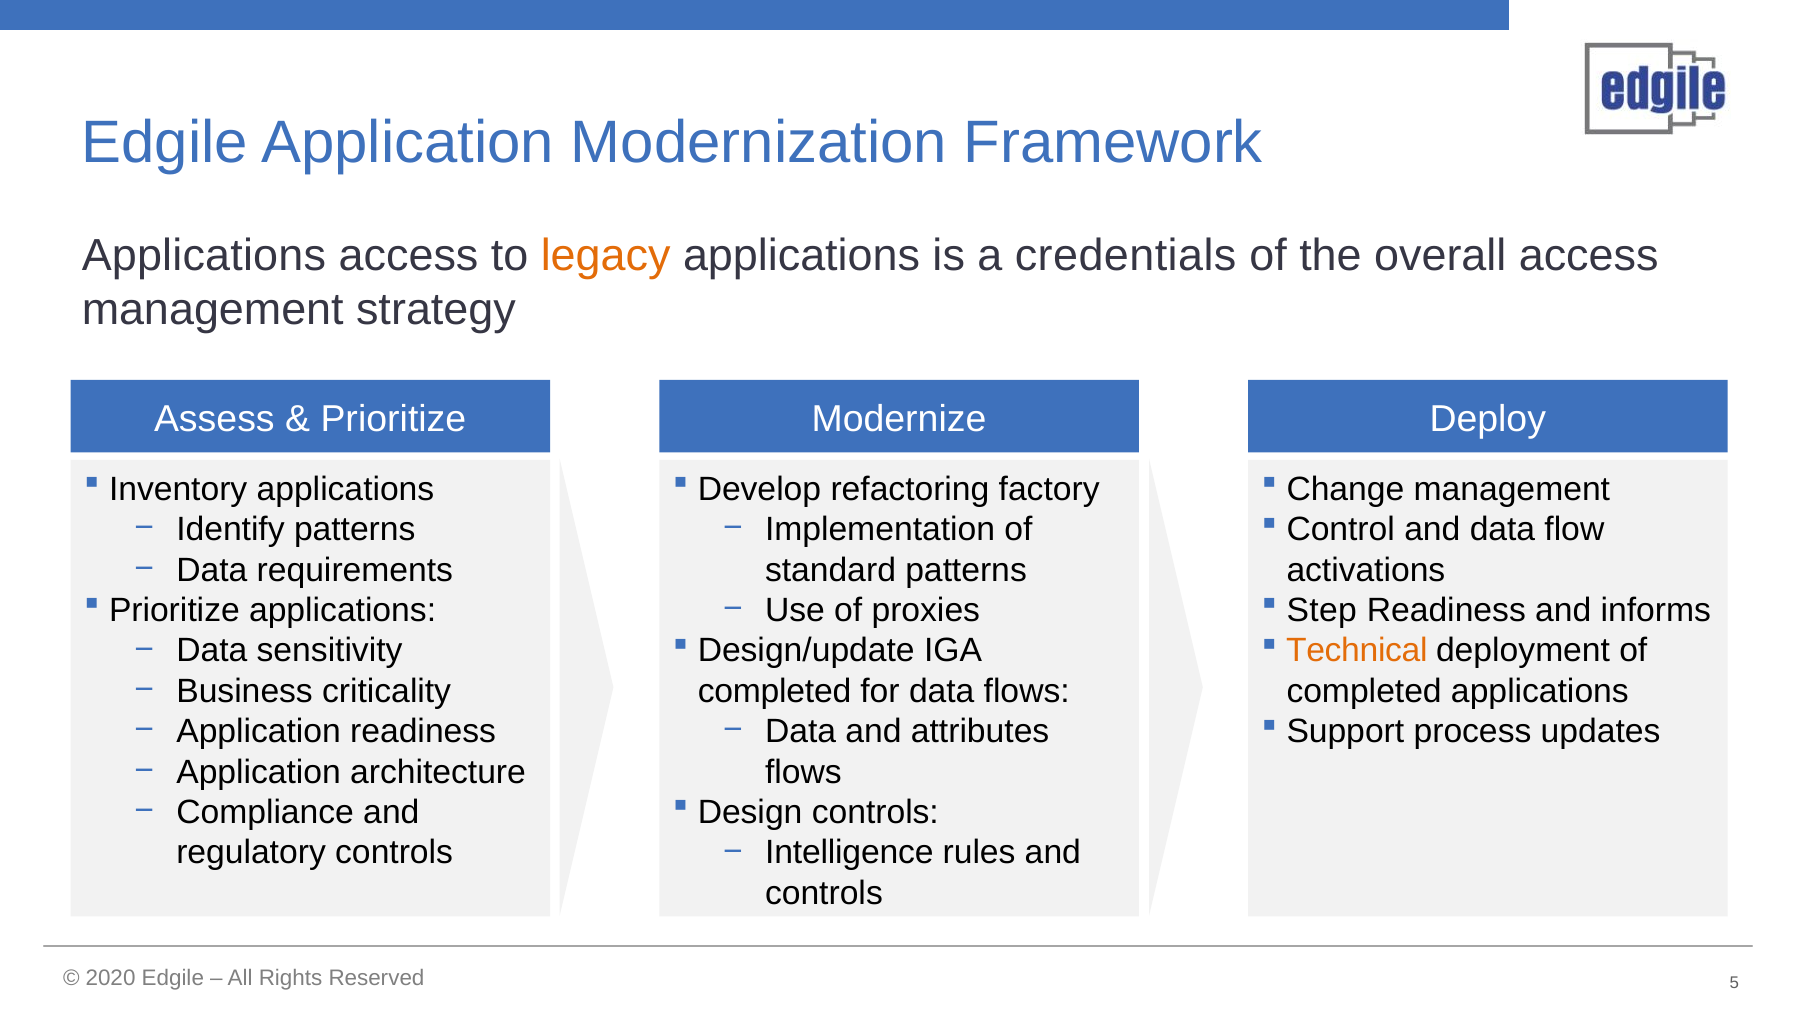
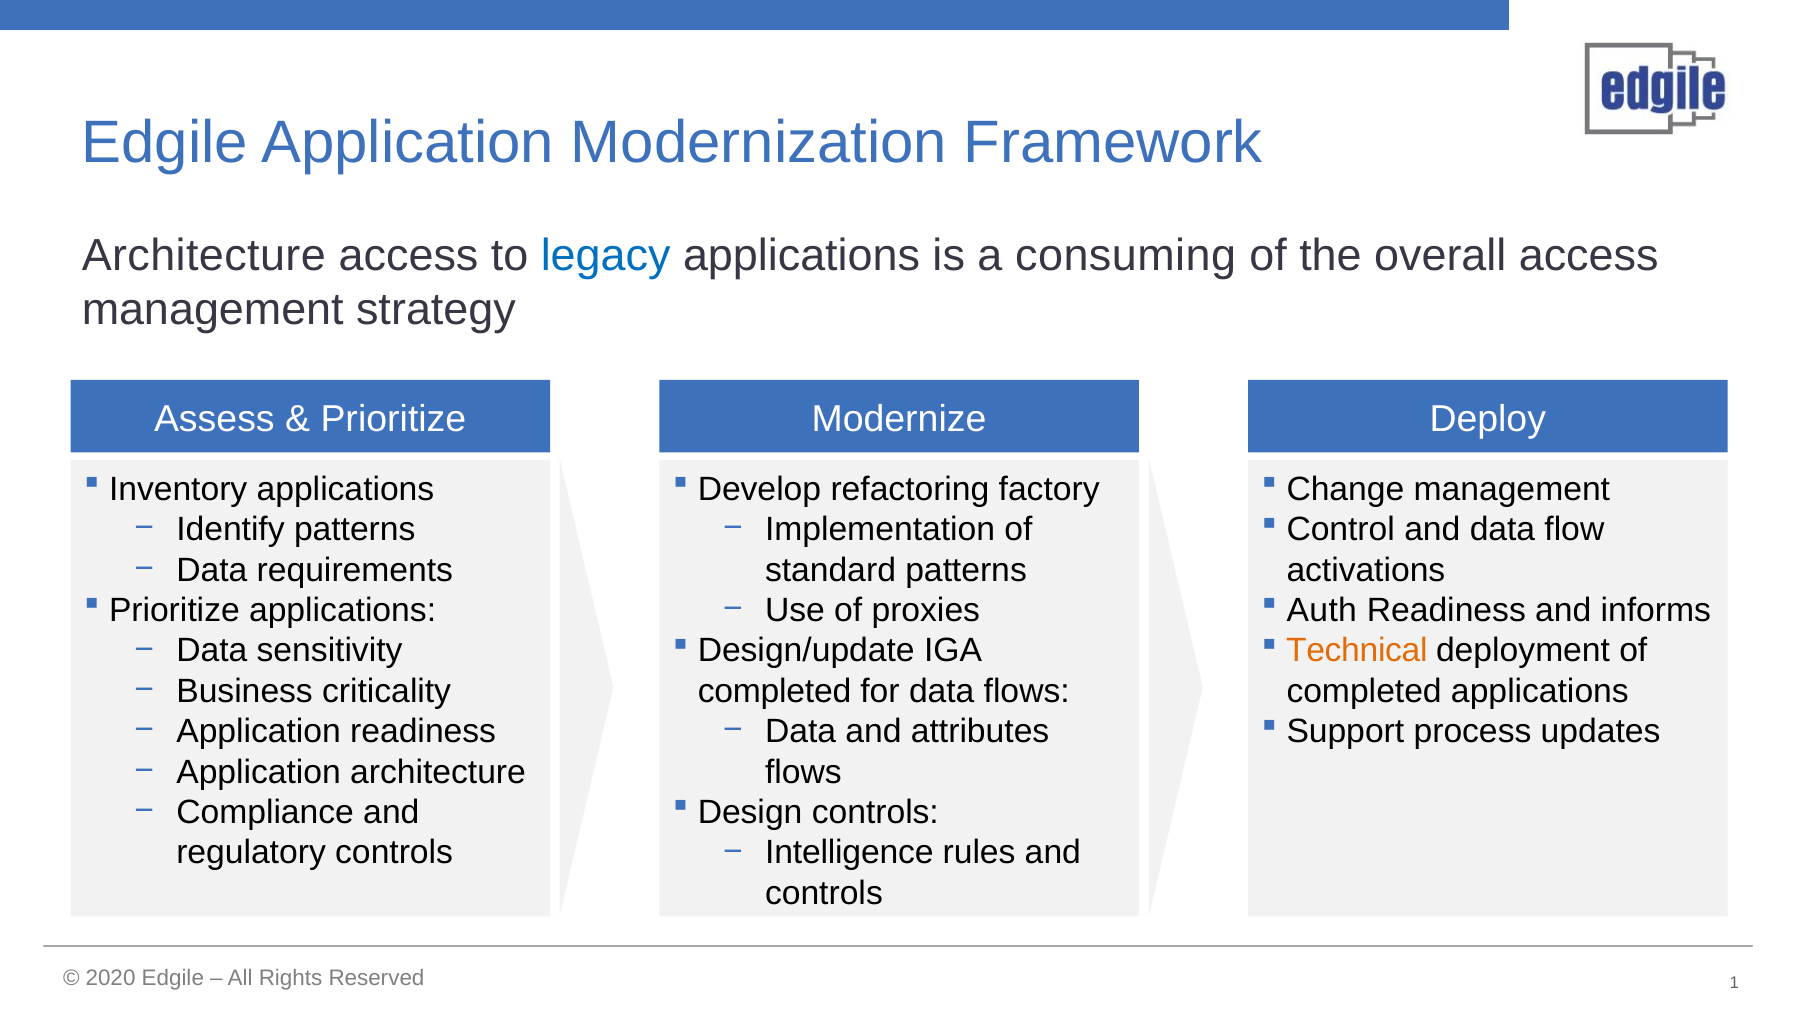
Applications: Applications -> Architecture (204, 256)
legacy colour: orange -> blue (606, 256)
credentials: credentials -> consuming (1126, 256)
Step: Step -> Auth (1322, 611)
5: 5 -> 1 (1734, 984)
